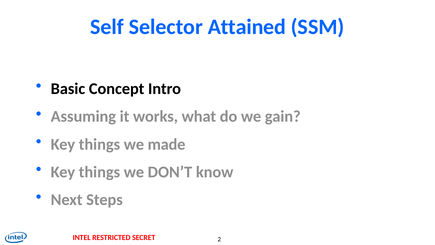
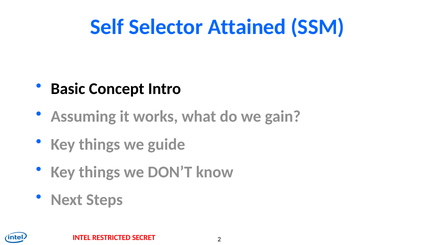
made: made -> guide (166, 144)
